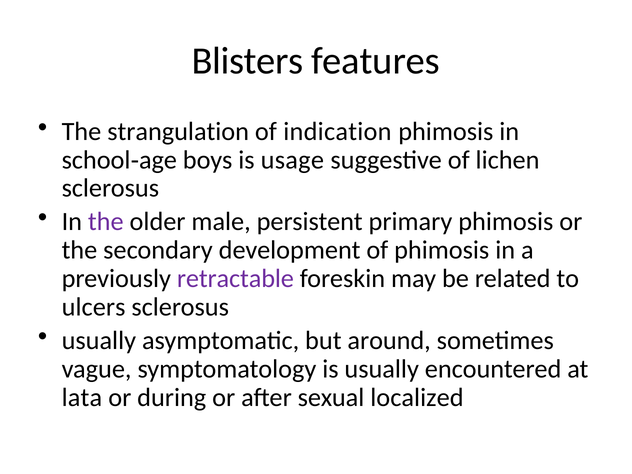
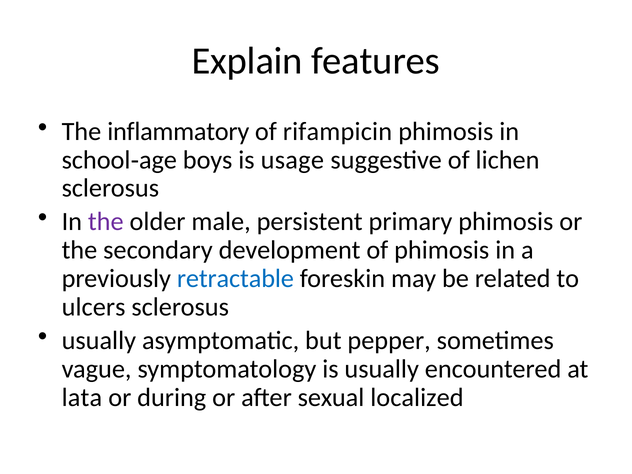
Blisters: Blisters -> Explain (247, 61)
strangulation: strangulation -> inflammatory (178, 131)
indication: indication -> rifampicin (337, 131)
retractable colour: purple -> blue (235, 279)
around: around -> pepper (389, 341)
